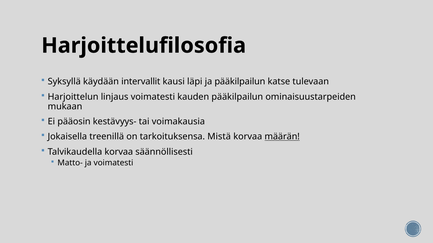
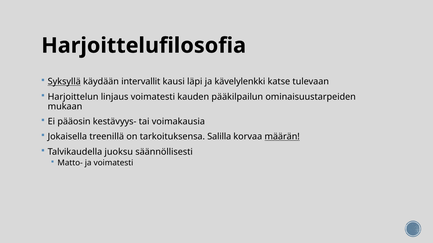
Syksyllä underline: none -> present (64, 82)
ja pääkilpailun: pääkilpailun -> kävelylenkki (240, 82)
Mistä: Mistä -> Salilla (219, 137)
Talvikaudella korvaa: korvaa -> juoksu (119, 152)
